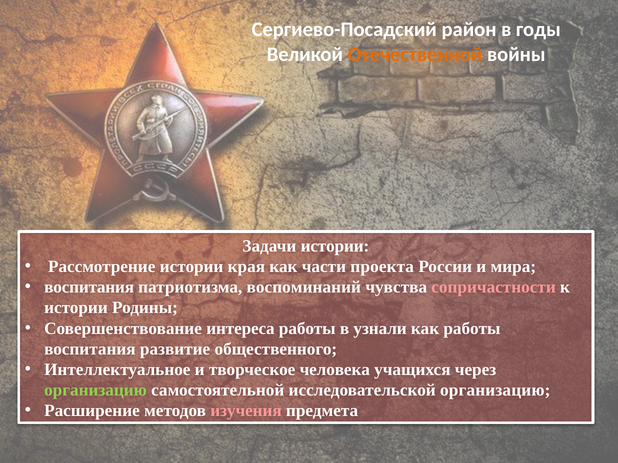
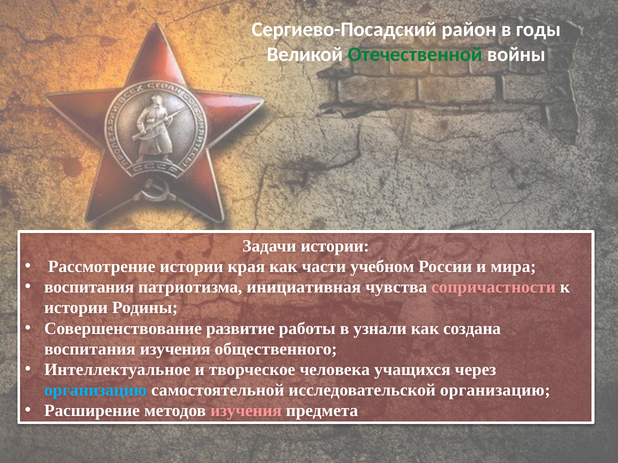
Отечественной colour: orange -> green (415, 54)
проекта: проекта -> учебном (382, 267)
воспоминаний: воспоминаний -> инициативная (304, 288)
интереса: интереса -> развитие (240, 329)
как работы: работы -> создана (472, 329)
воспитания развитие: развитие -> изучения (175, 349)
организацию colour: light green -> light blue (96, 391)
